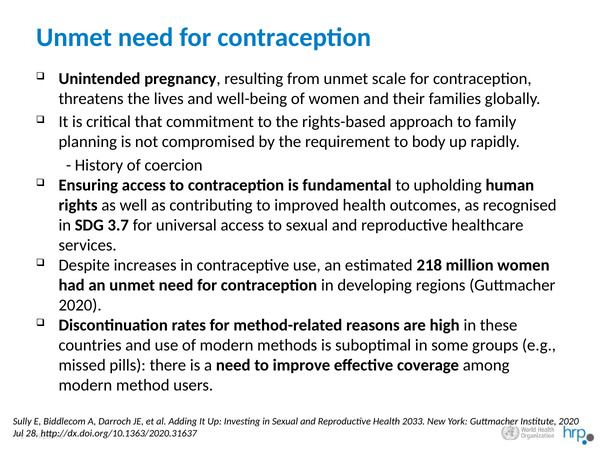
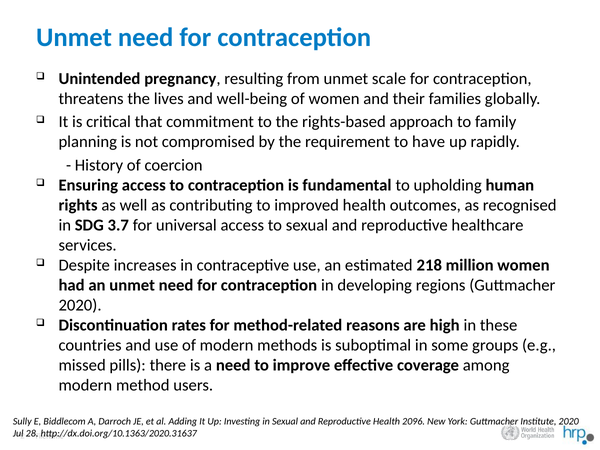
body: body -> have (429, 142)
2033: 2033 -> 2096 (414, 422)
